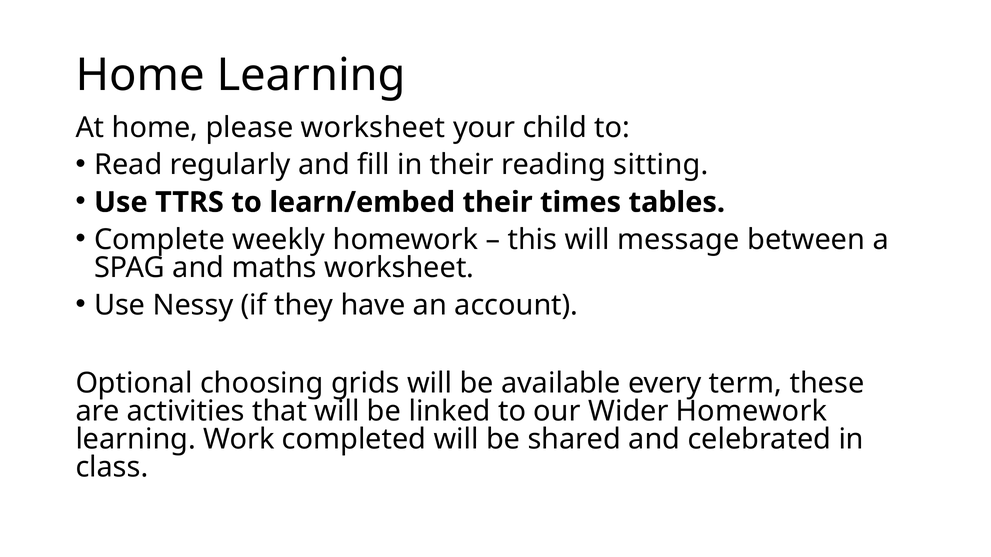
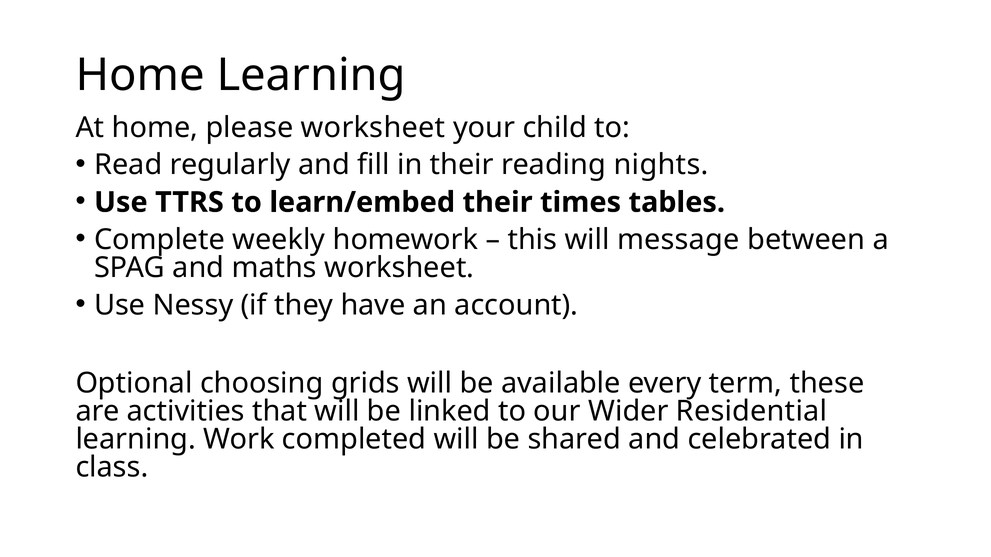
sitting: sitting -> nights (661, 165)
Wider Homework: Homework -> Residential (751, 411)
